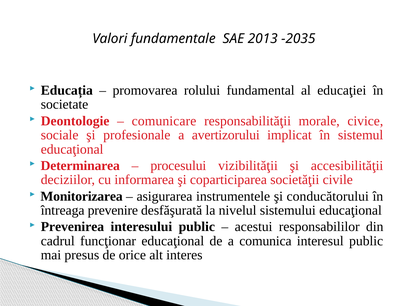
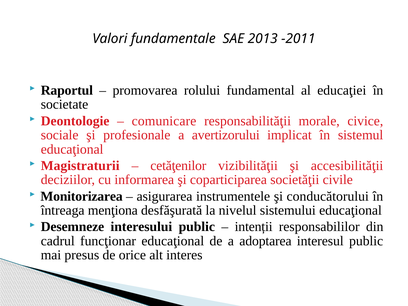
-2035: -2035 -> -2011 (298, 39)
Educația: Educația -> Raportul (67, 90)
Determinarea: Determinarea -> Magistraturii (80, 166)
procesului: procesului -> cetăţenilor (178, 166)
prevenire: prevenire -> menţiona (113, 210)
Prevenirea: Prevenirea -> Desemneze (72, 227)
acestui: acestui -> intenții (254, 227)
comunica: comunica -> adoptarea (265, 241)
